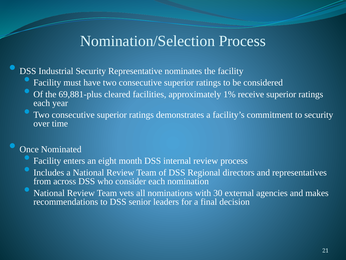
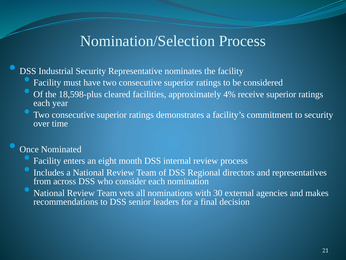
69,881-plus: 69,881-plus -> 18,598-plus (80, 94)
1%: 1% -> 4% (230, 94)
